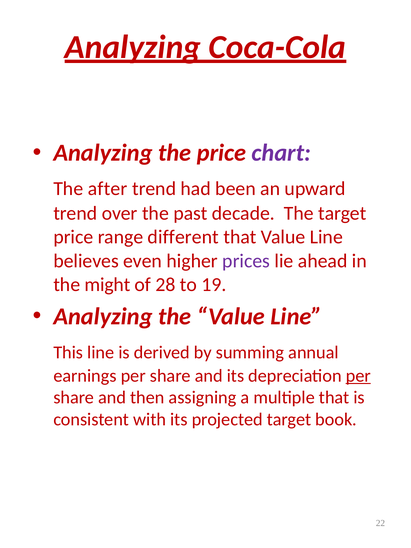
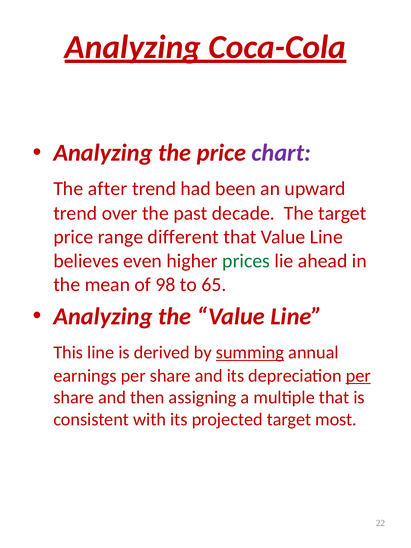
prices colour: purple -> green (246, 261)
might: might -> mean (107, 285)
28: 28 -> 98 (165, 285)
19: 19 -> 65 (214, 285)
summing underline: none -> present (250, 353)
book: book -> most (336, 420)
